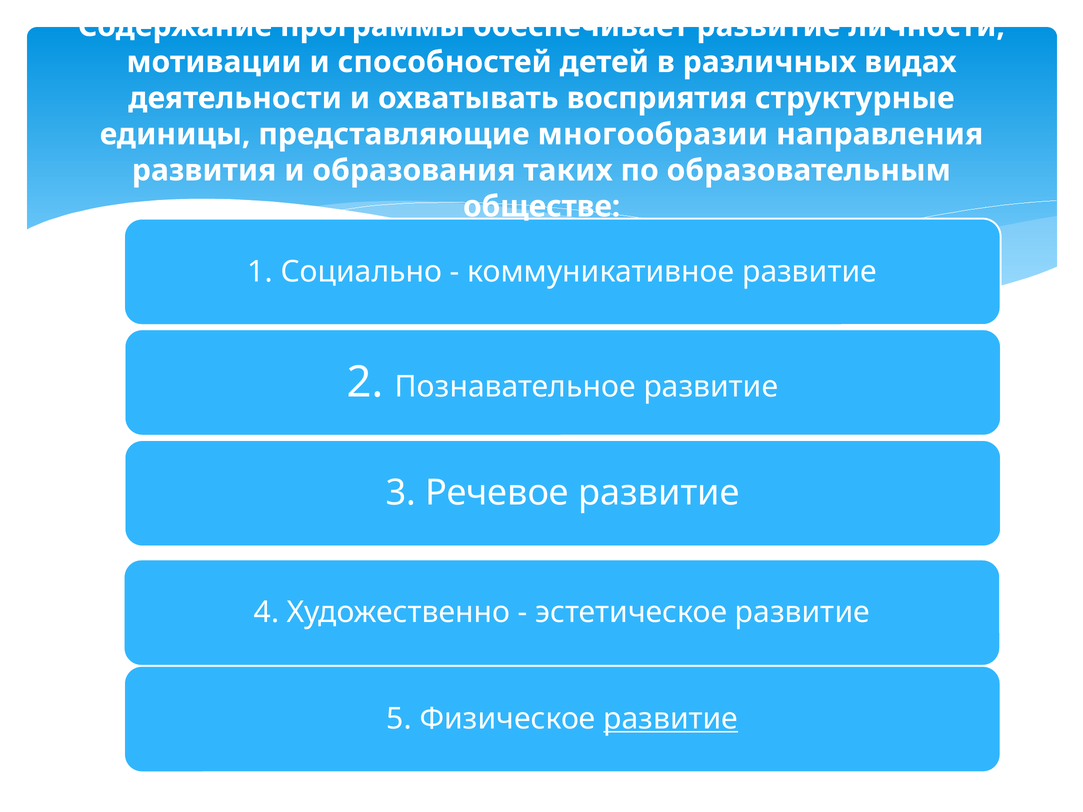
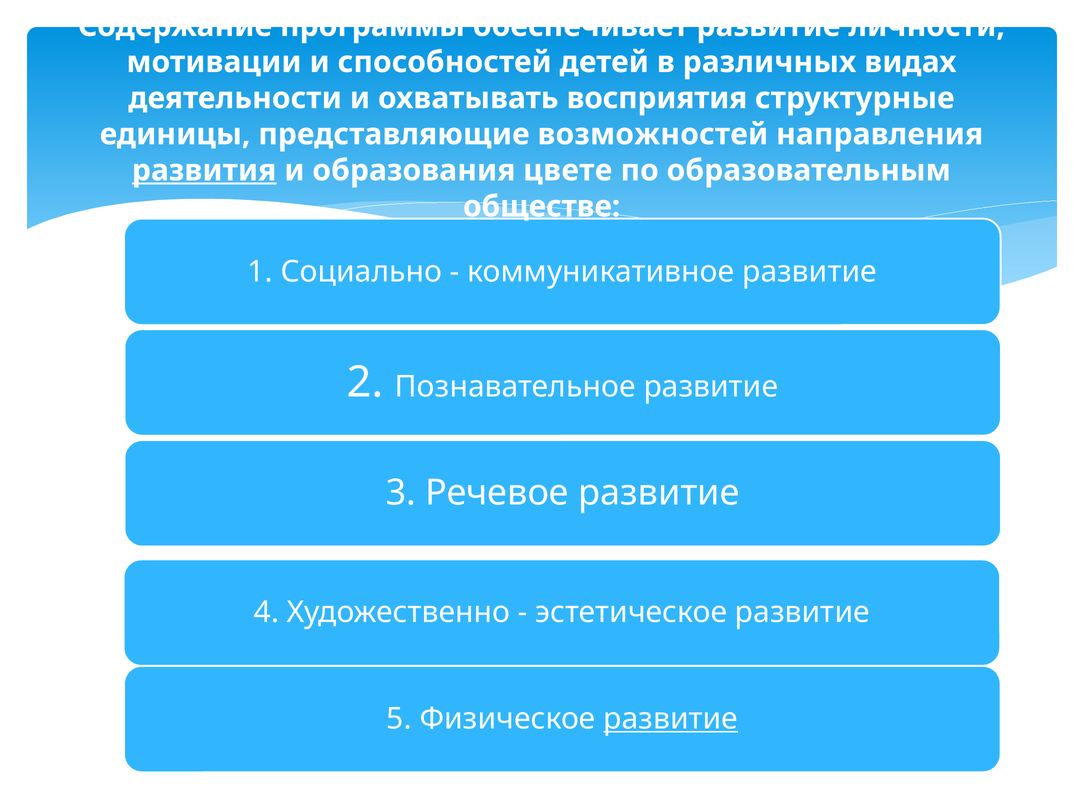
многообразии: многообразии -> возможностей (653, 134)
развития underline: none -> present (204, 171)
таких: таких -> цвете (568, 171)
